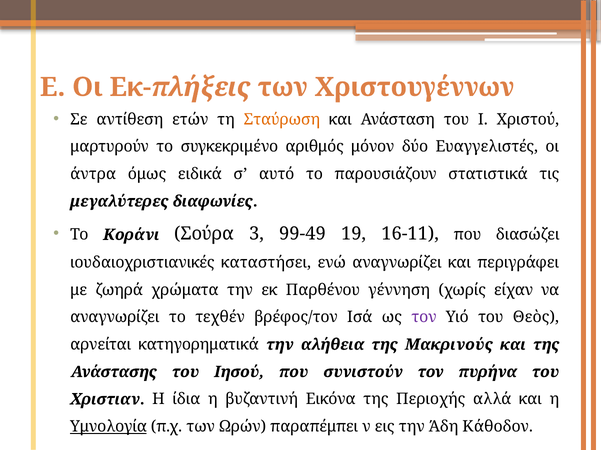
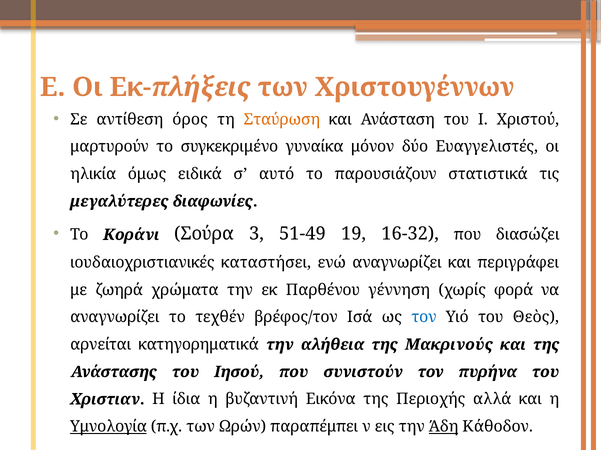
ετών: ετών -> όρος (190, 120)
αριθμός: αριθμός -> γυναίκα (315, 147)
άντρα: άντρα -> ηλικία (93, 174)
99-49: 99-49 -> 51-49 (302, 234)
16-11: 16-11 -> 16-32 (410, 234)
είχαν: είχαν -> φορά (514, 290)
τον colour: purple -> blue (424, 318)
Άδη underline: none -> present (444, 427)
